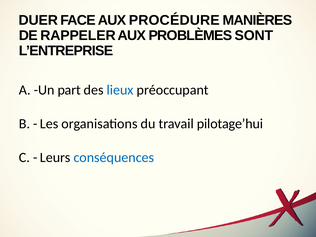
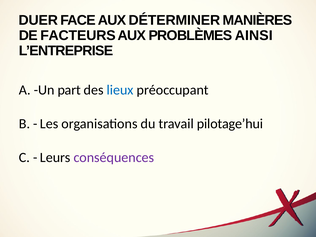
PROCÉDURE: PROCÉDURE -> DÉTERMINER (174, 20)
RAPPELER: RAPPELER -> FACTEURS (78, 35)
SONT: SONT -> AINSI (254, 35)
conséquences colour: blue -> purple (114, 157)
